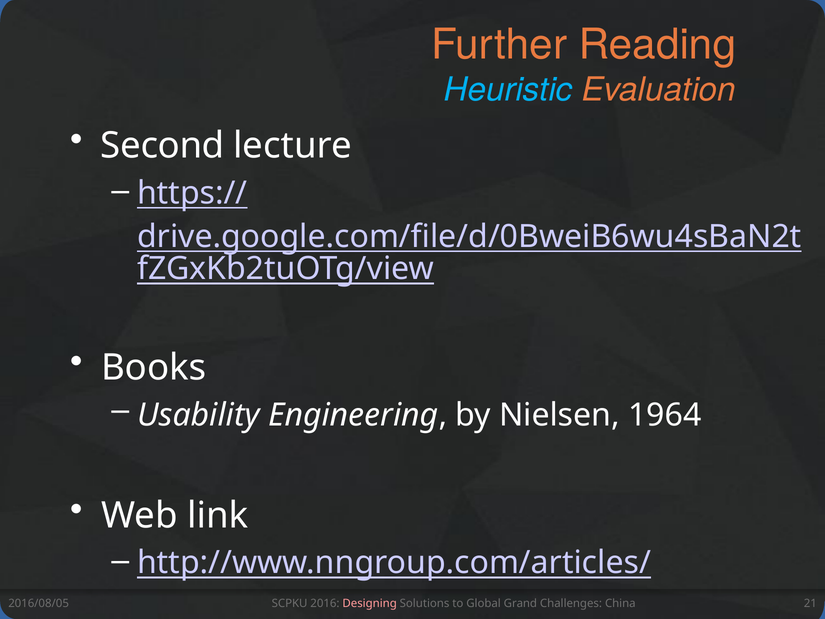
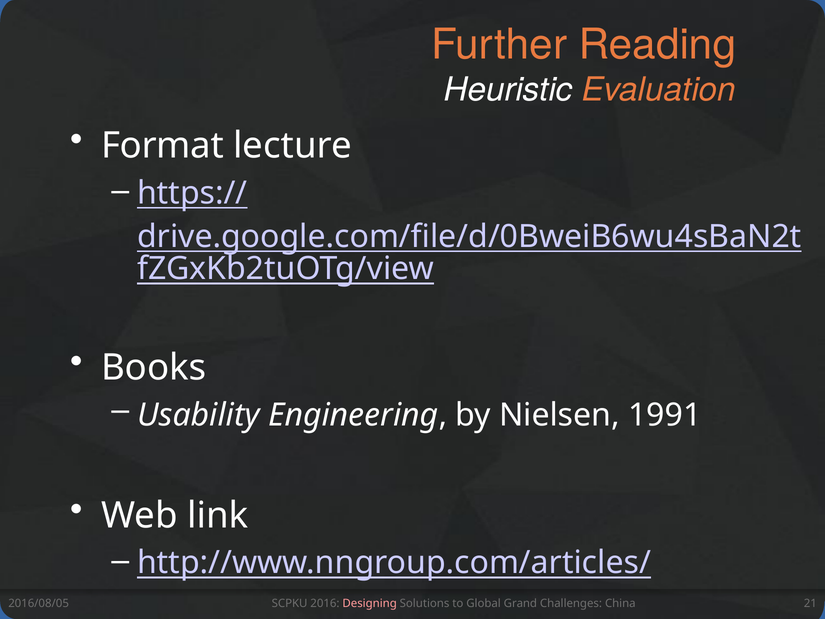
Heuristic colour: light blue -> white (508, 90)
Second: Second -> Format (162, 146)
1964: 1964 -> 1991 (665, 415)
